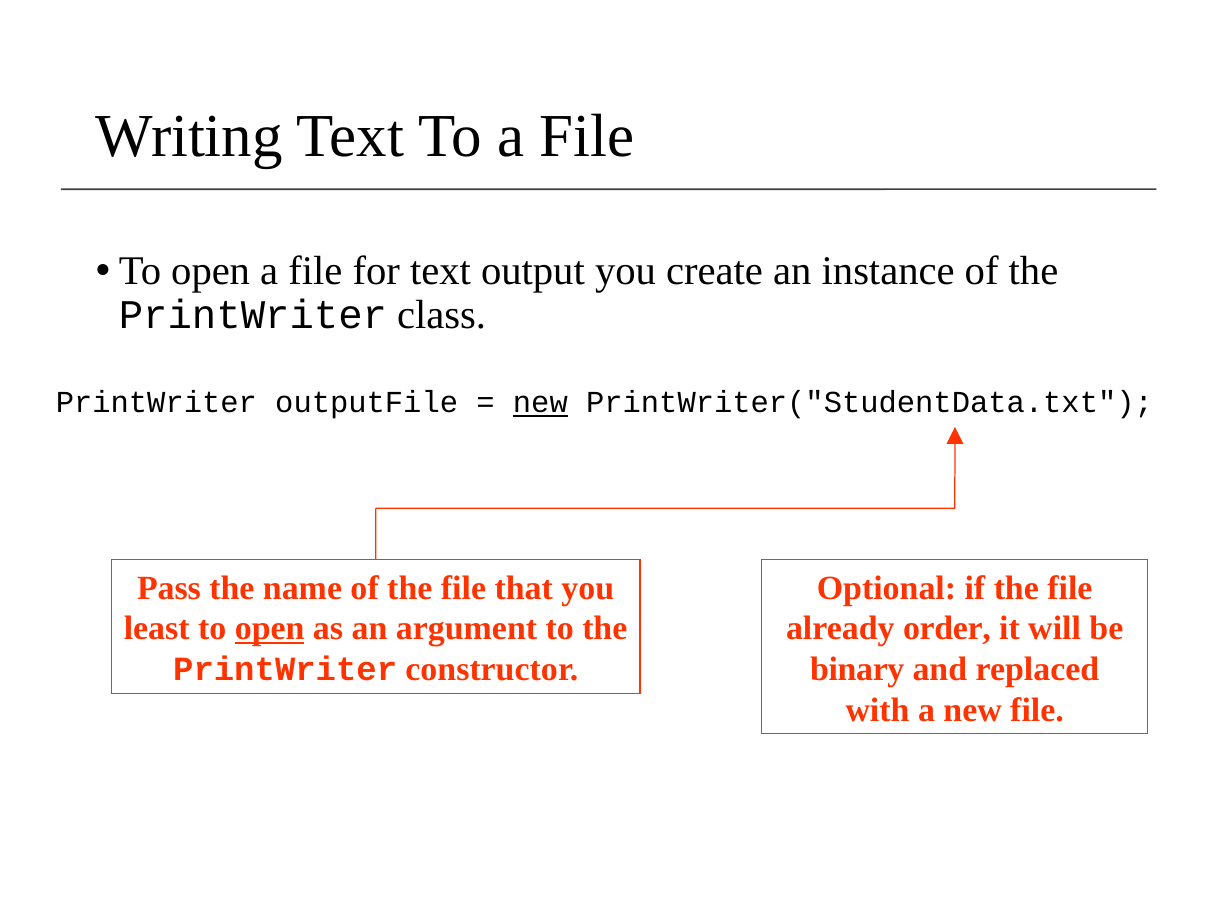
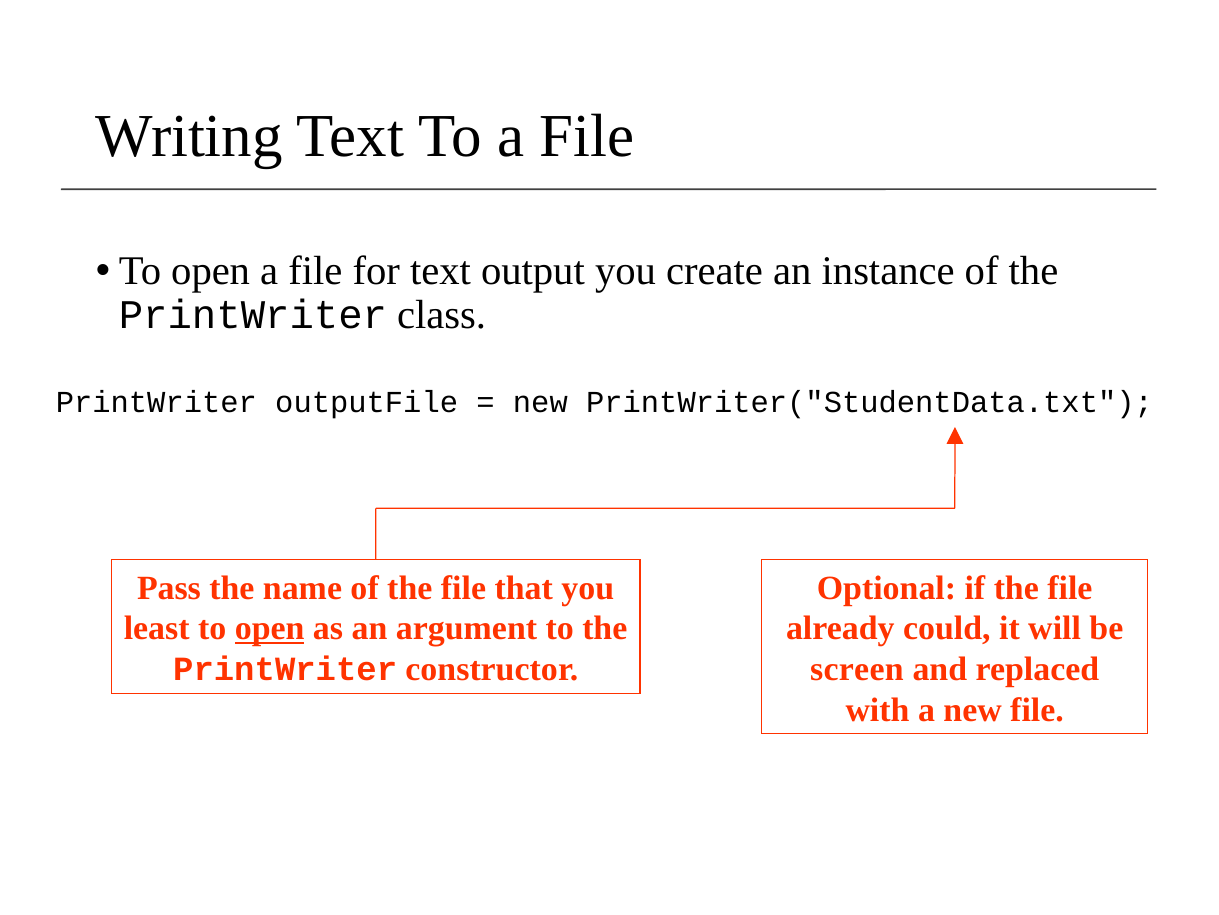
new underline: present -> none (540, 402)
order: order -> could (947, 628)
binary: binary -> screen (857, 669)
